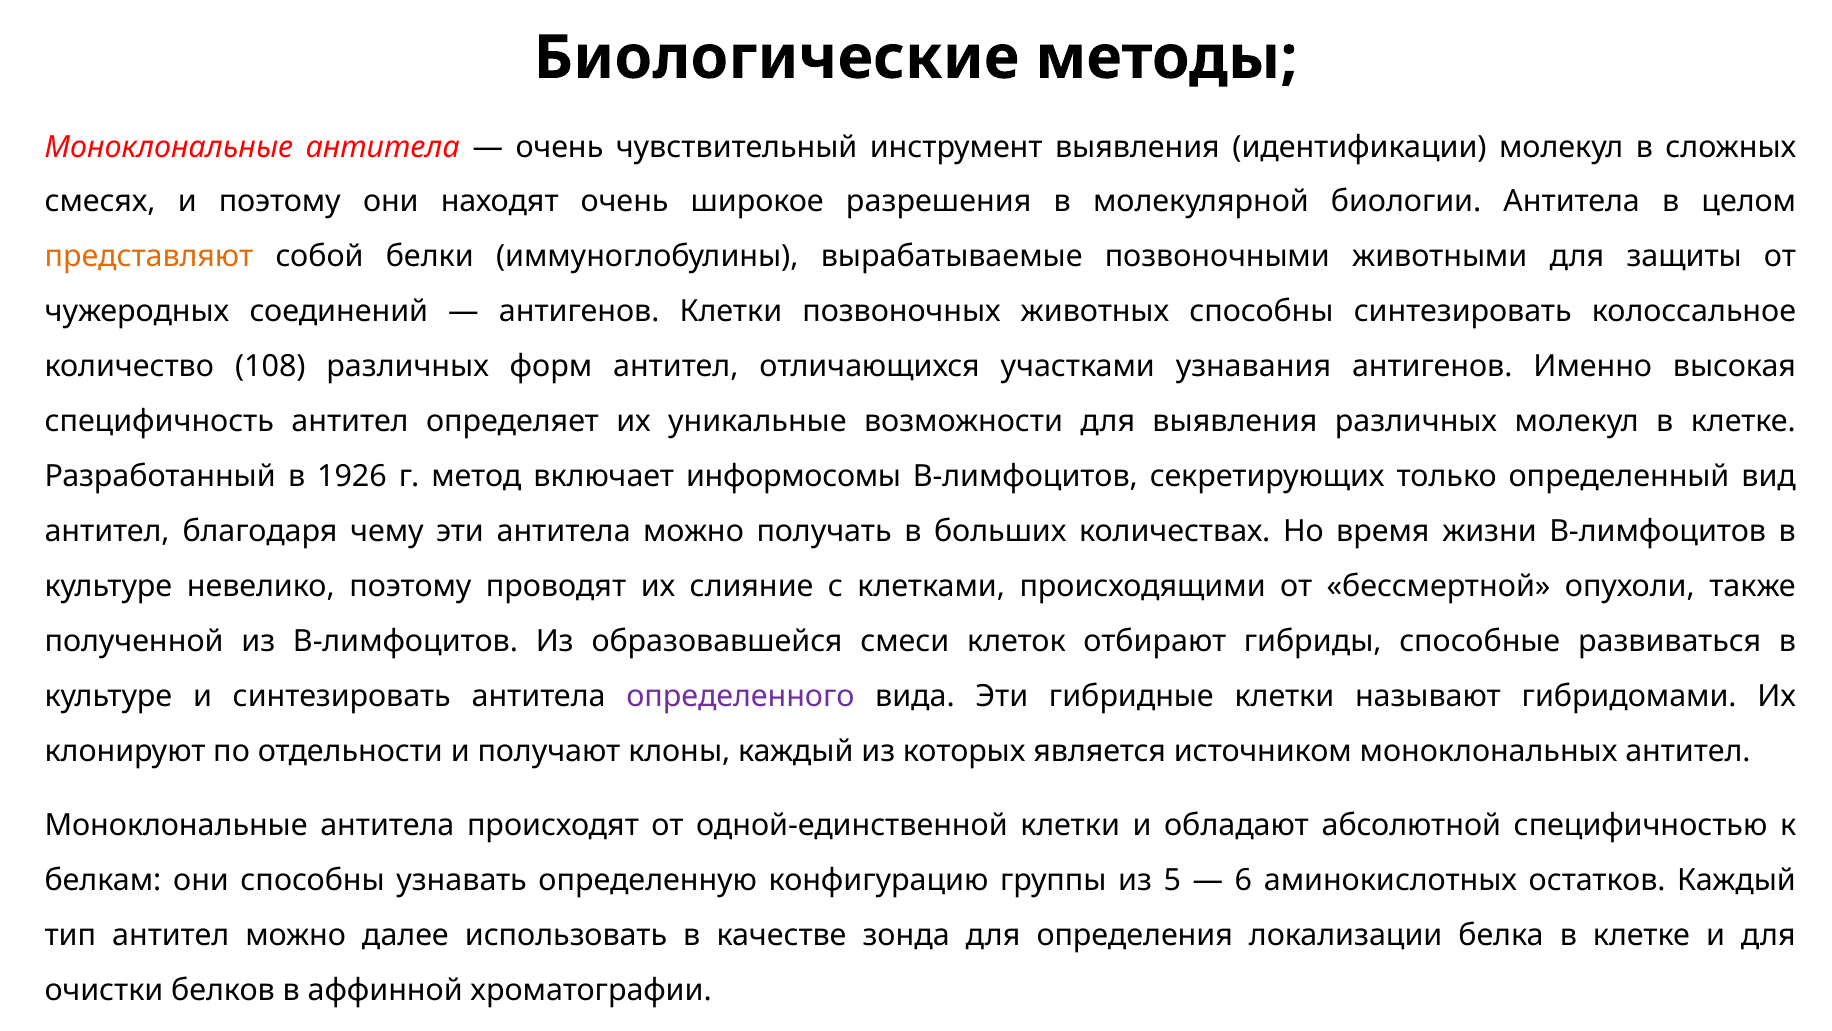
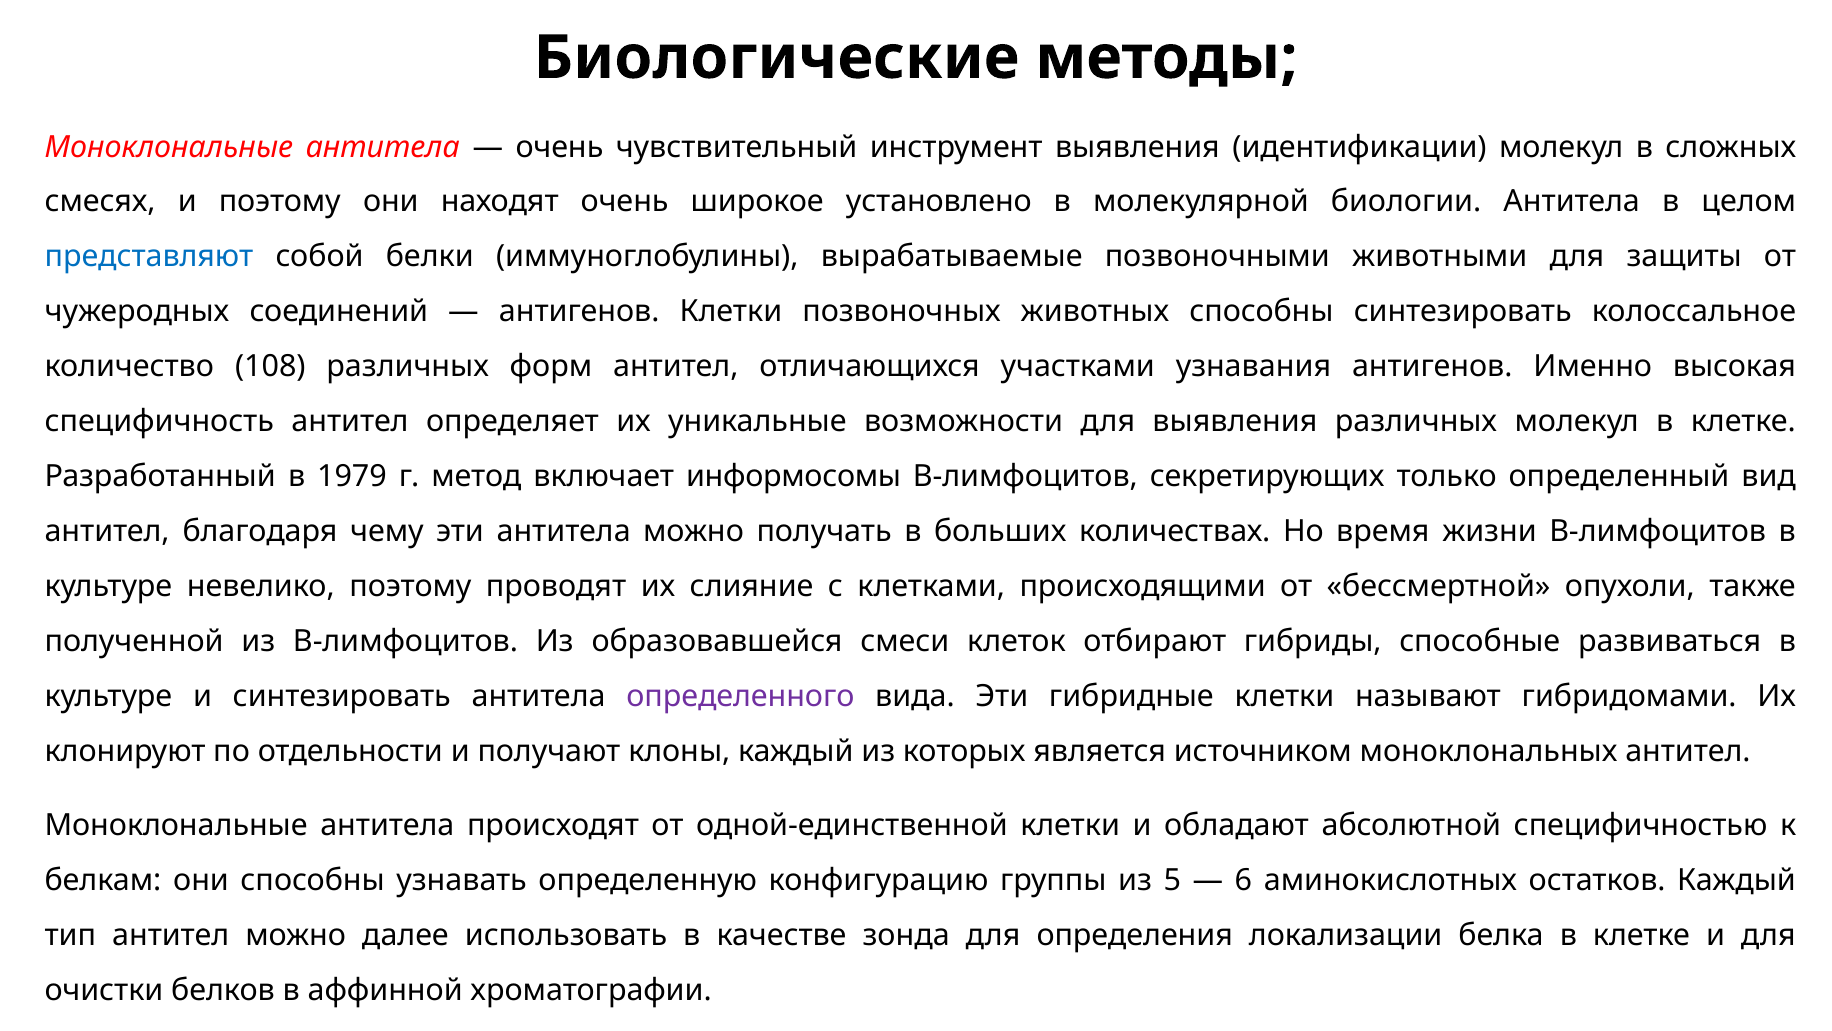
разрешения: разрешения -> установлено (939, 202)
представляют colour: orange -> blue (149, 257)
1926: 1926 -> 1979 (352, 476)
